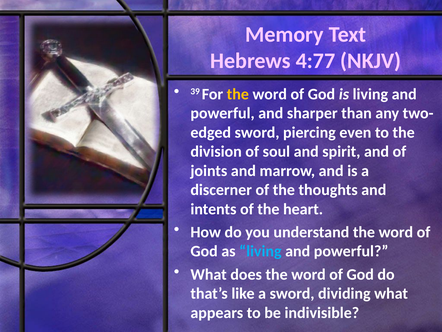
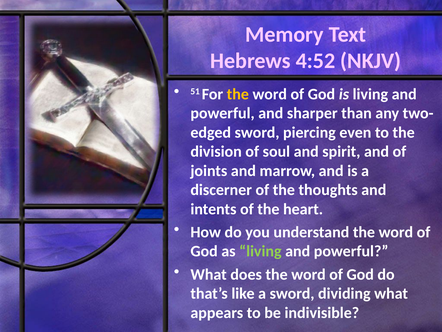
4:77: 4:77 -> 4:52 (316, 61)
39: 39 -> 51 (195, 91)
living colour: light blue -> light green (260, 251)
